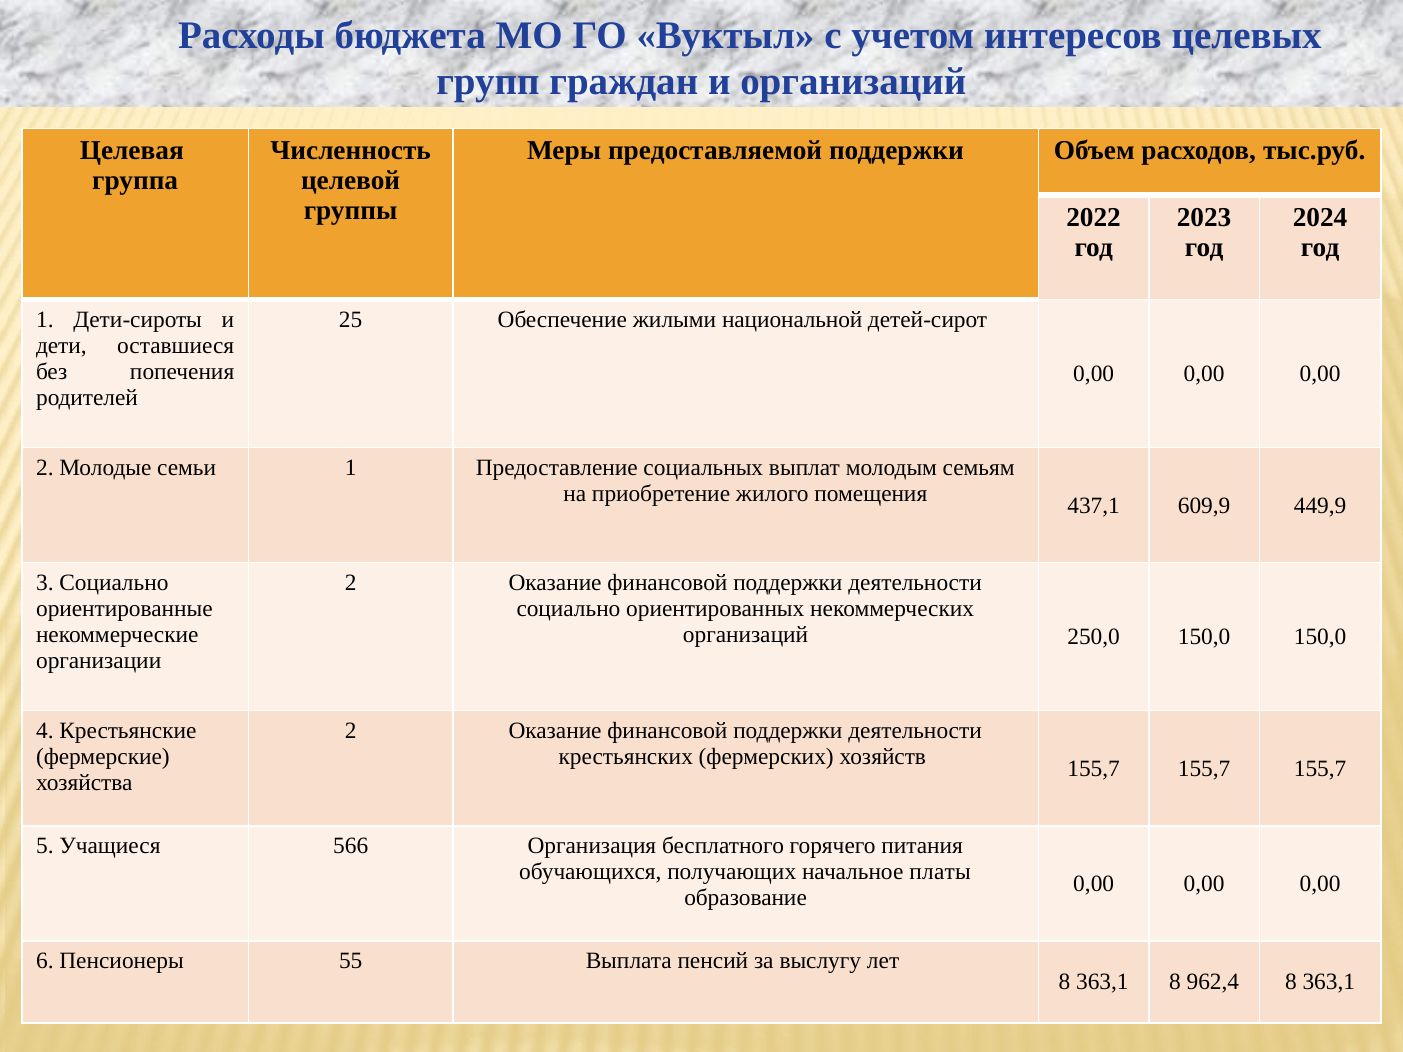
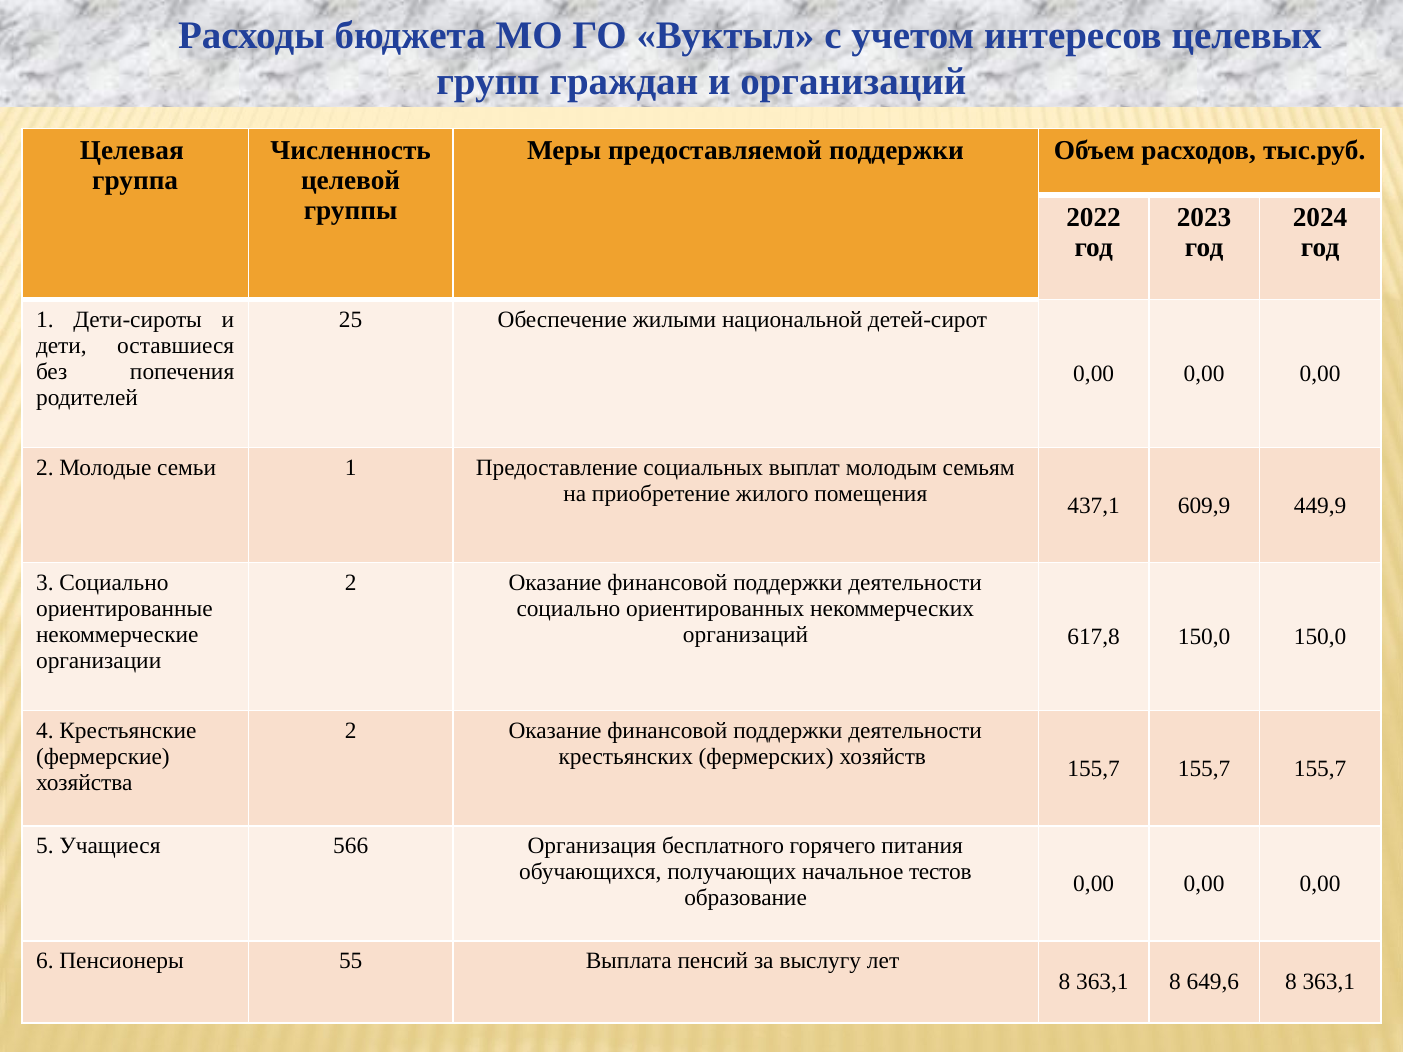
250,0: 250,0 -> 617,8 (1094, 637)
платы: платы -> тестов (940, 872)
962,4: 962,4 -> 649,6 (1213, 982)
